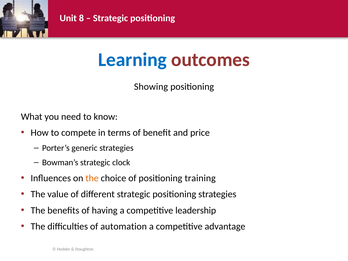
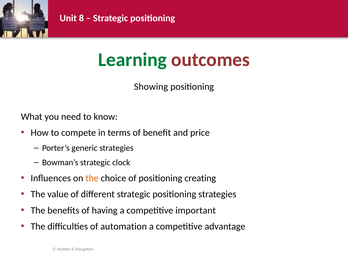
Learning colour: blue -> green (132, 60)
training: training -> creating (200, 178)
leadership: leadership -> important (196, 210)
